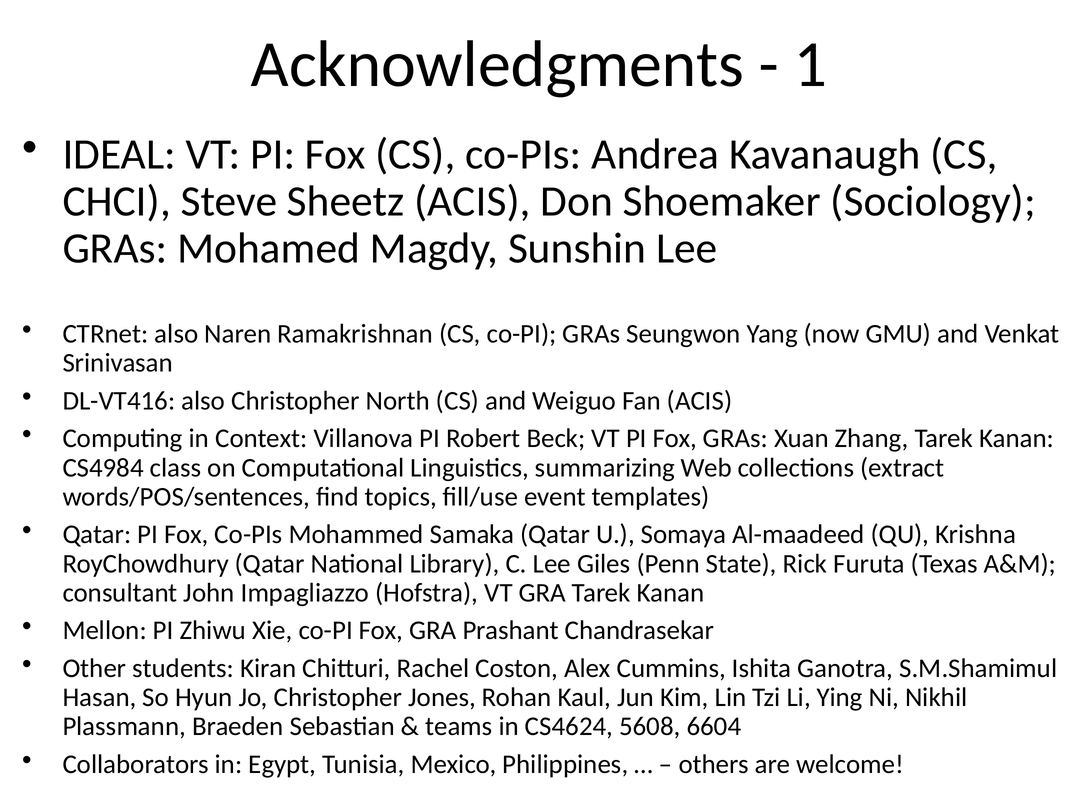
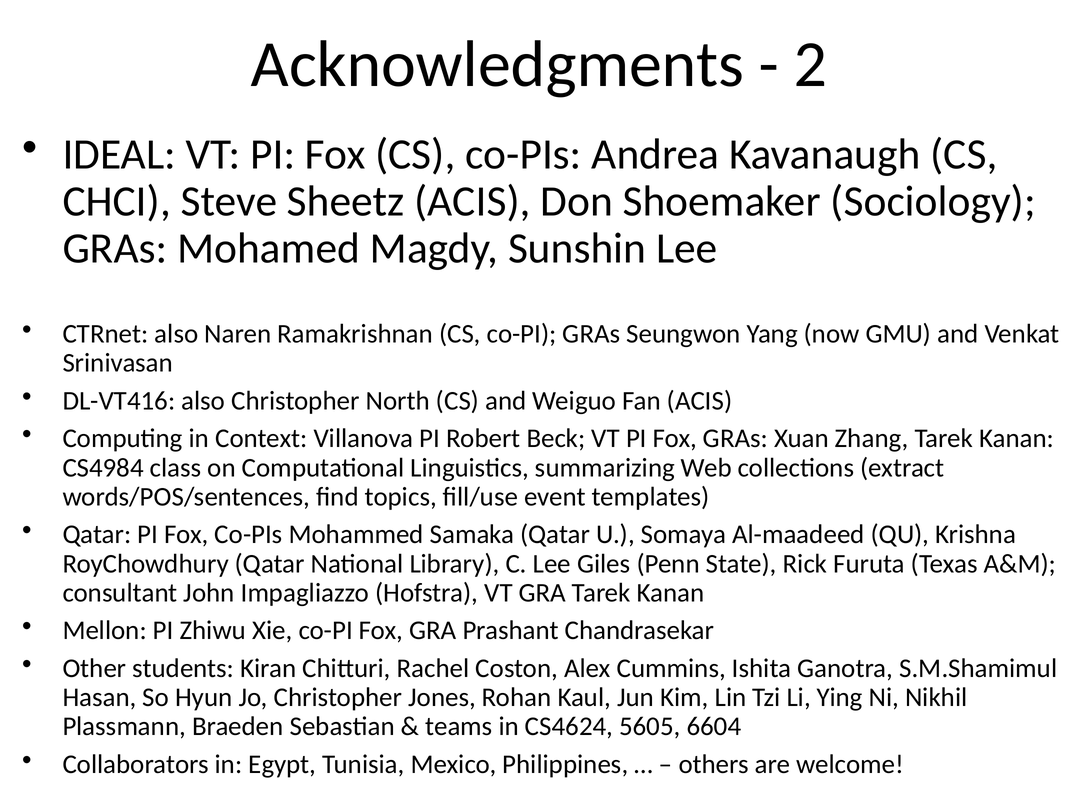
1: 1 -> 2 (810, 65)
5608: 5608 -> 5605 (650, 727)
